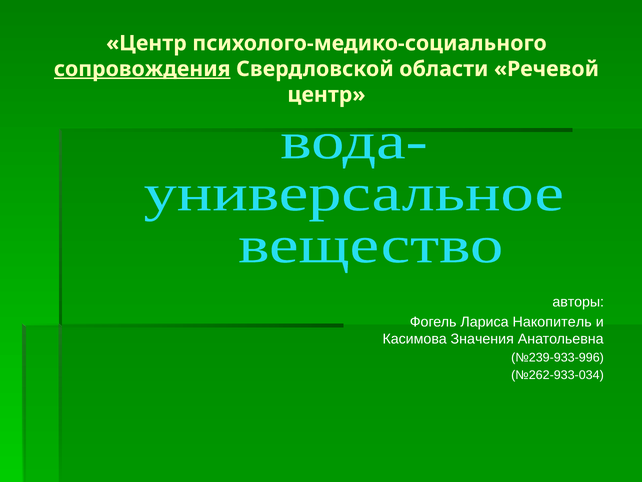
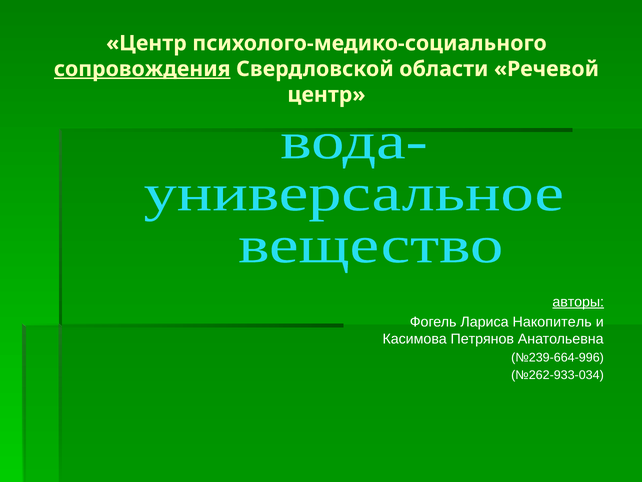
авторы underline: none -> present (578, 302)
Значения: Значения -> Петрянов (482, 339)
№239-933-996: №239-933-996 -> №239-664-996 (558, 357)
